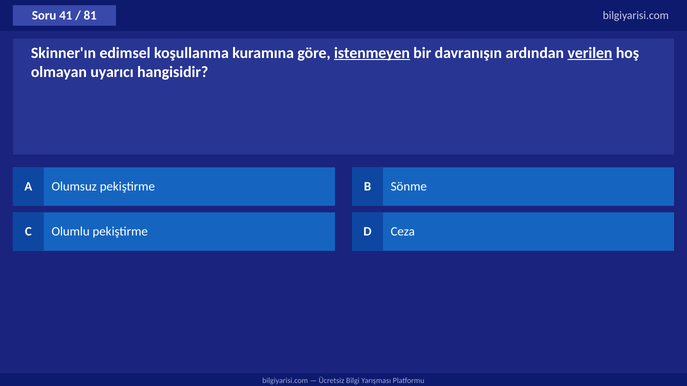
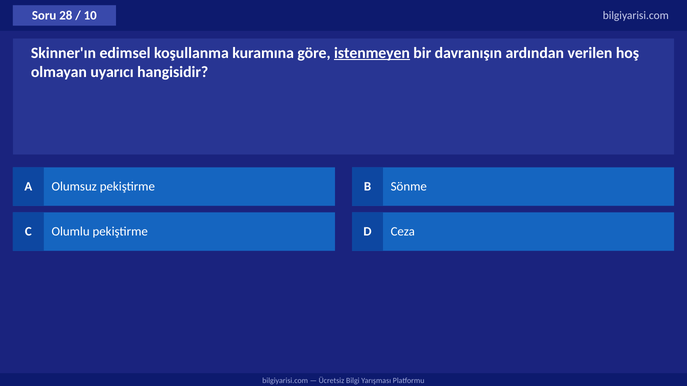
41: 41 -> 28 (66, 16)
81: 81 -> 10 (90, 16)
verilen underline: present -> none (590, 53)
